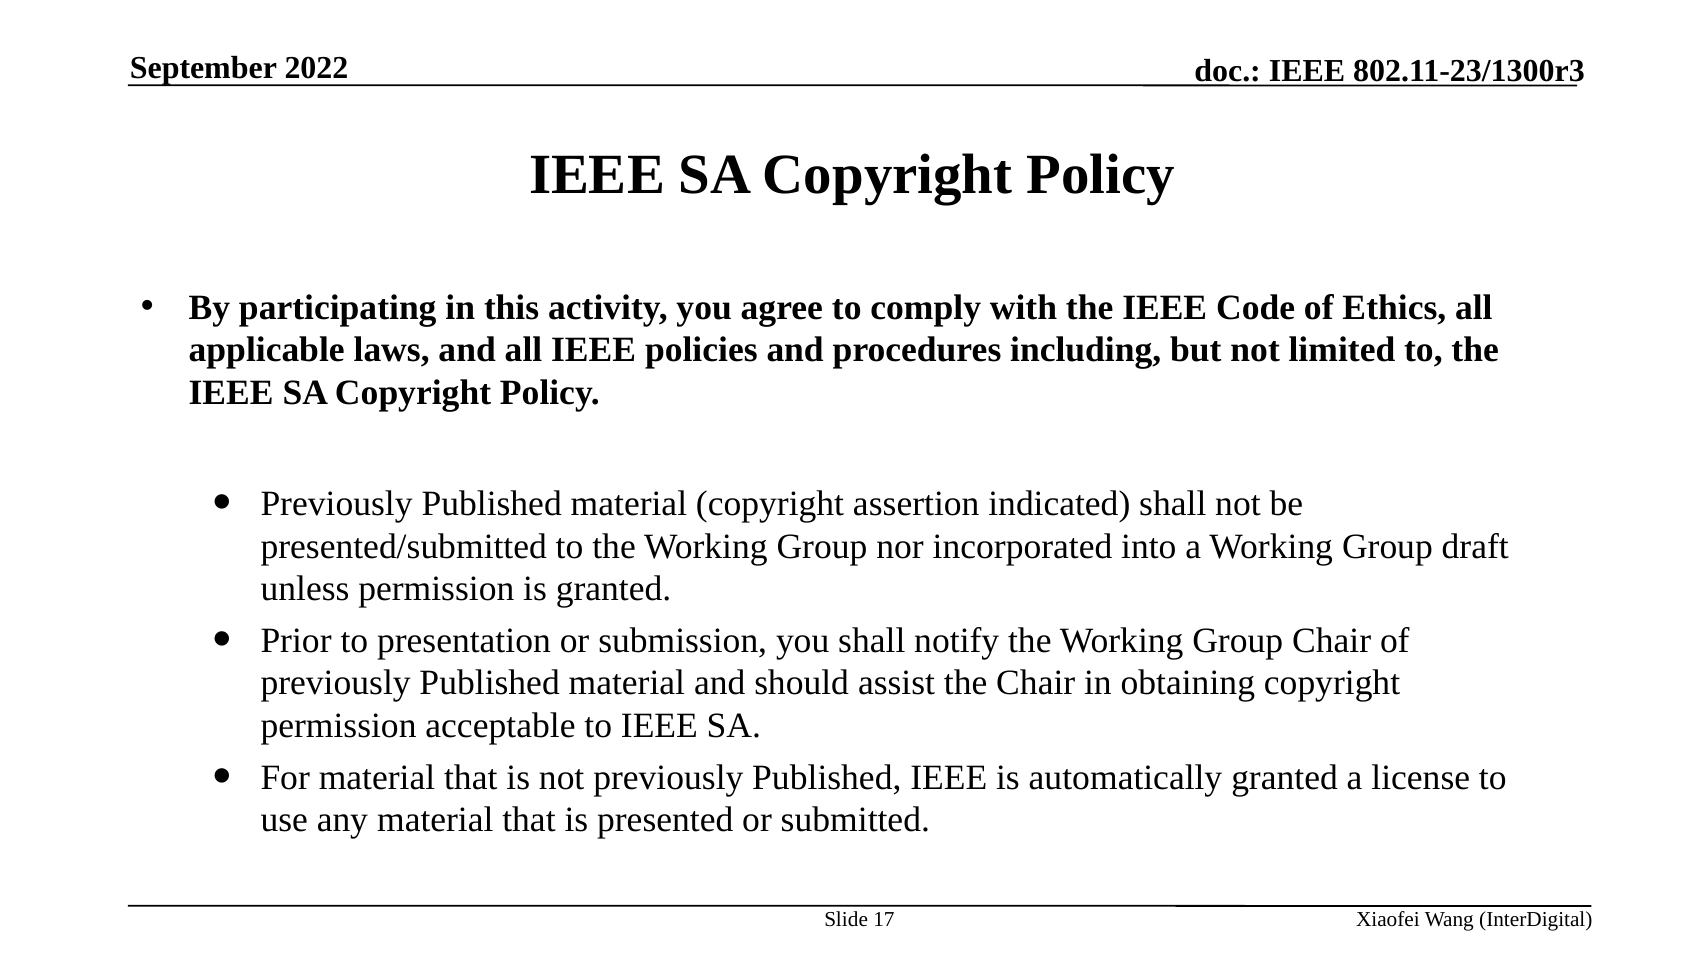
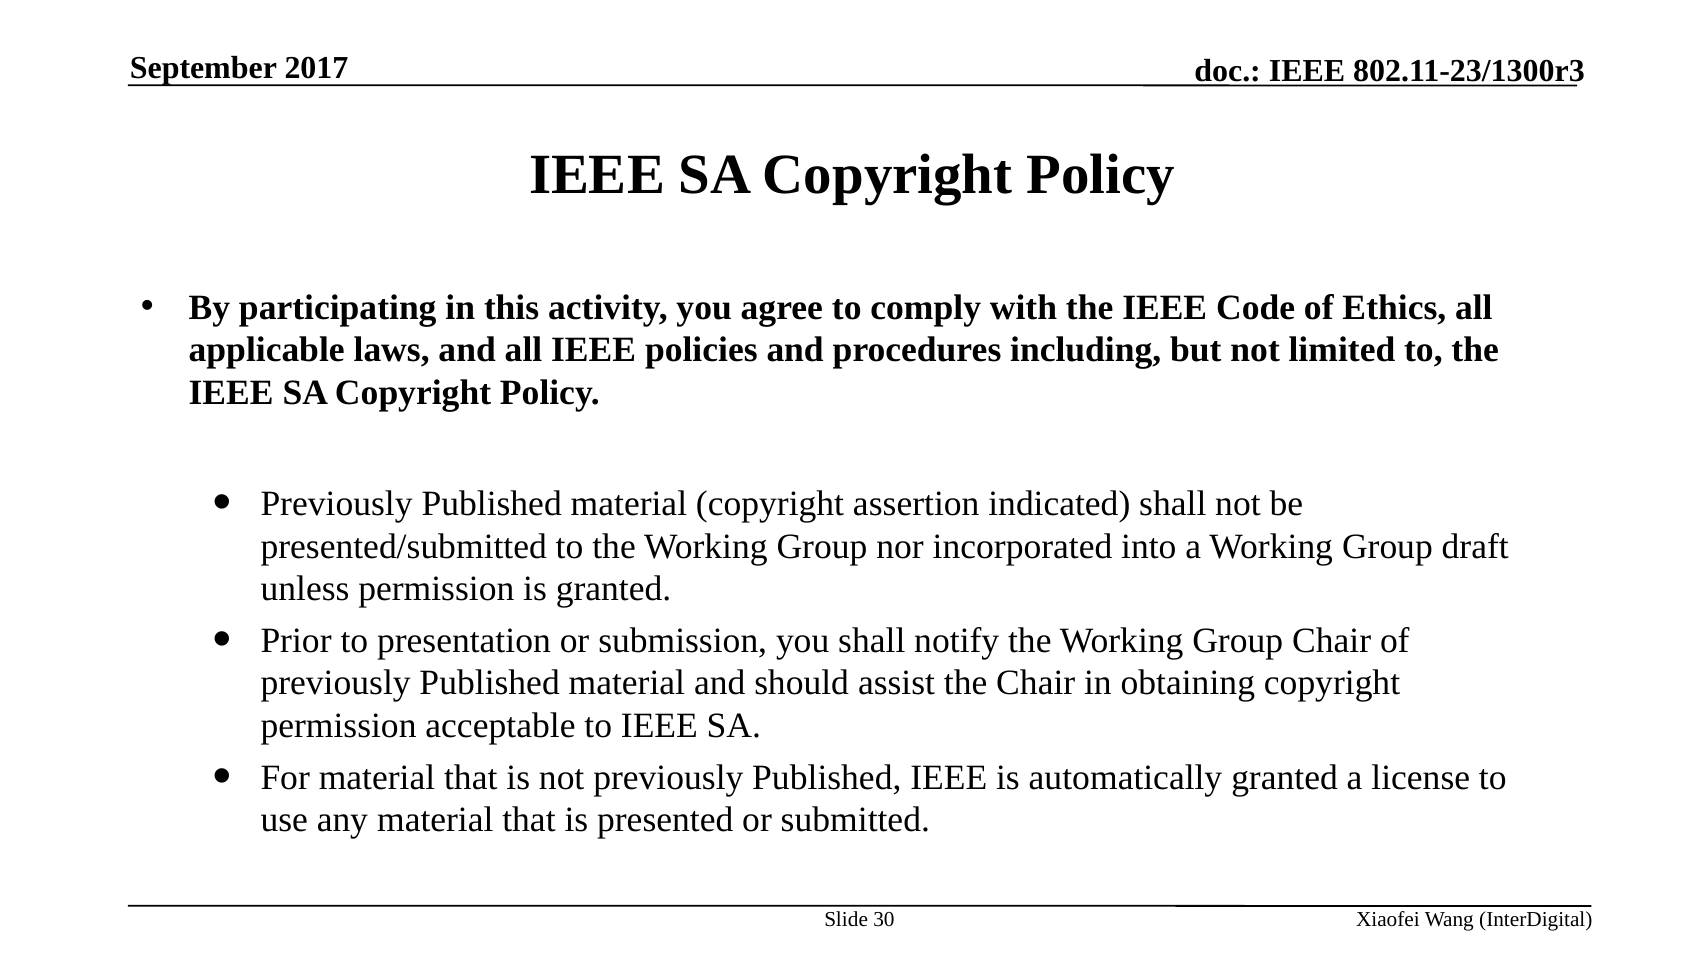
2022: 2022 -> 2017 (316, 68)
17: 17 -> 30 (884, 920)
